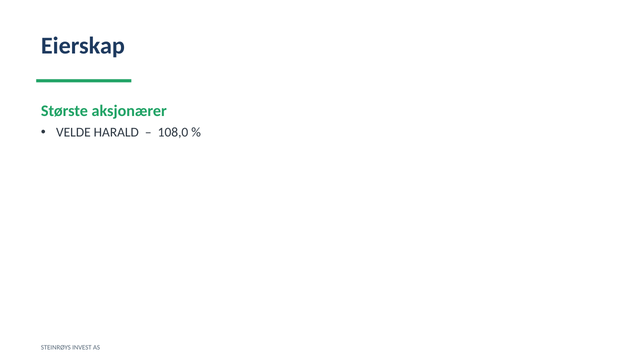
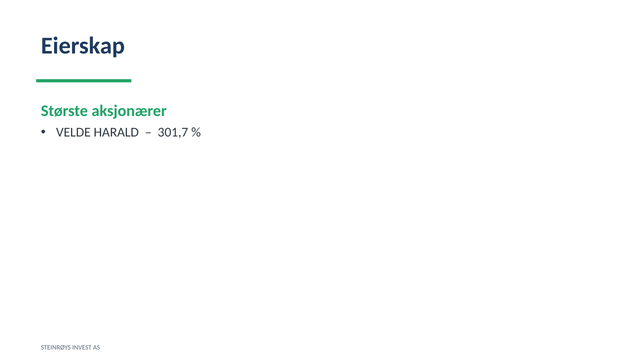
108,0: 108,0 -> 301,7 (173, 132)
